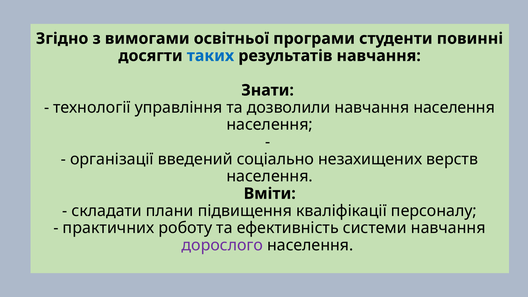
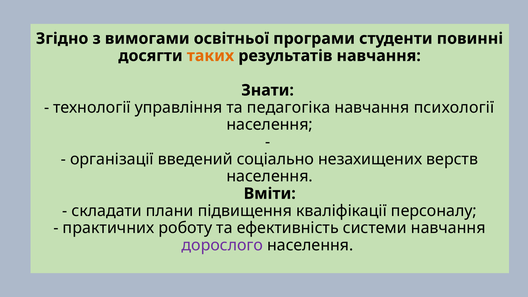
таких colour: blue -> orange (210, 56)
дозволили: дозволили -> педагогіка (289, 107)
навчання населення: населення -> психології (454, 107)
